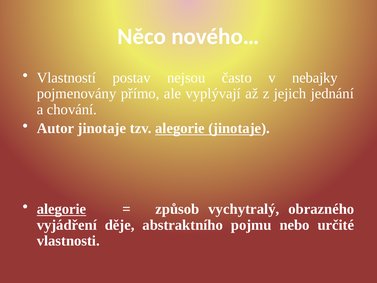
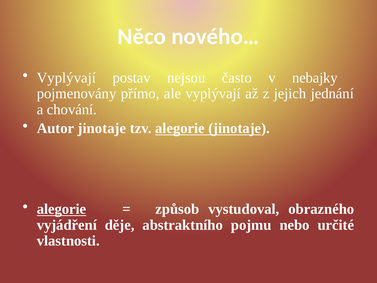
Vlastností: Vlastností -> Vyplývají (66, 78)
vychytralý: vychytralý -> vystudoval (244, 209)
